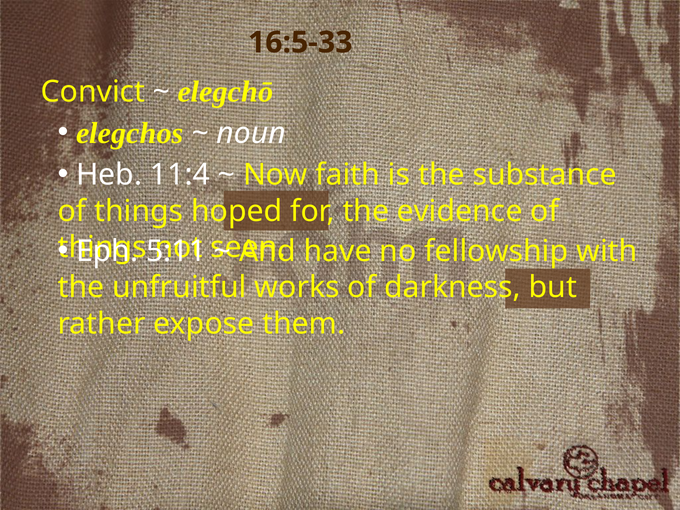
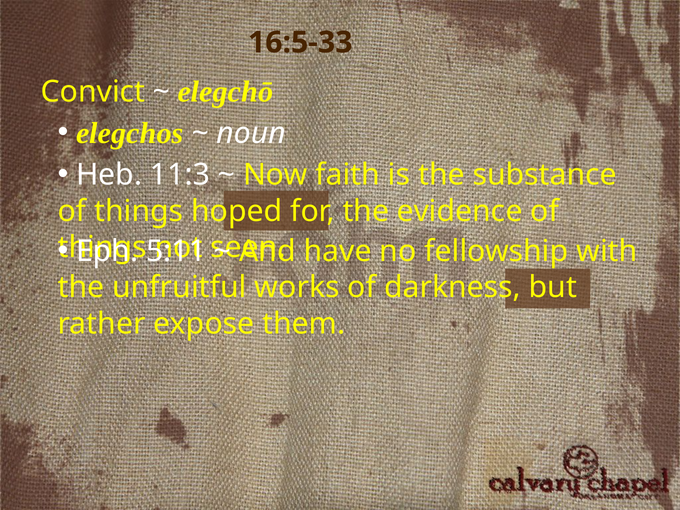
11:4: 11:4 -> 11:3 (180, 175)
